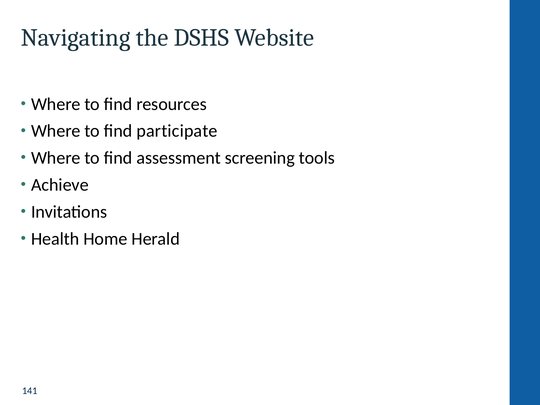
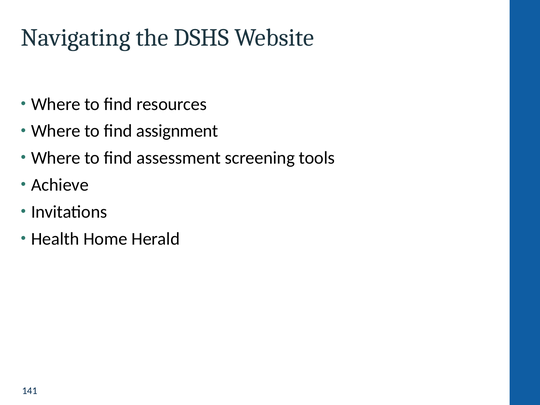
participate: participate -> assignment (177, 131)
